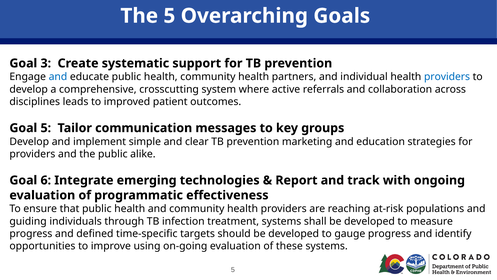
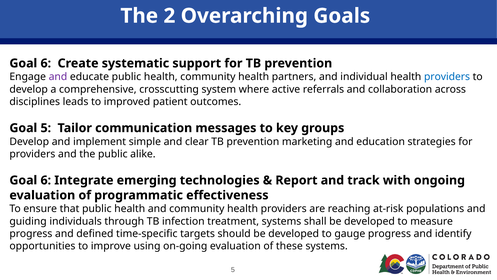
The 5: 5 -> 2 (169, 16)
3: 3 -> 6 (46, 63)
and colour: blue -> purple (58, 77)
